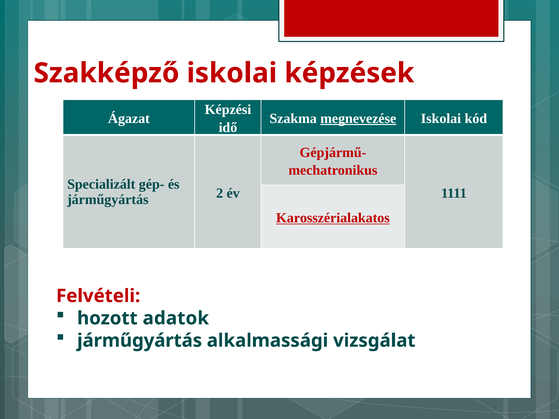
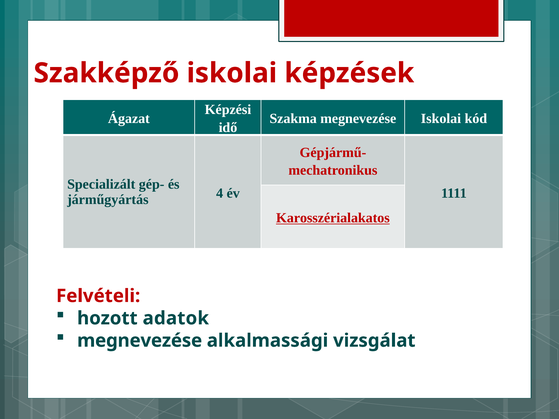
megnevezése underline: present -> none (358, 119)
2: 2 -> 4 (220, 193)
járműgyártás: járműgyártás -> megnevezése (140, 341)
